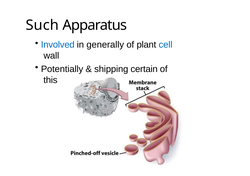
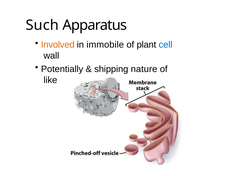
Involved colour: blue -> orange (58, 45)
generally: generally -> immobile (105, 45)
certain: certain -> nature (144, 69)
this: this -> like (50, 80)
